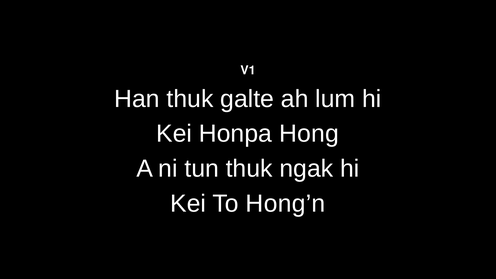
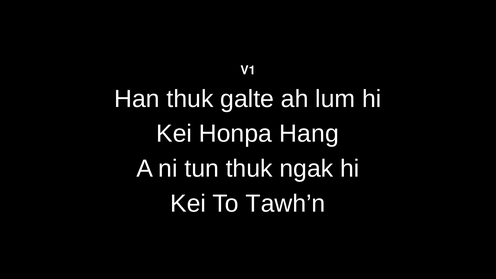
Hong: Hong -> Hang (309, 134)
Hong’n: Hong’n -> Tawh’n (286, 204)
